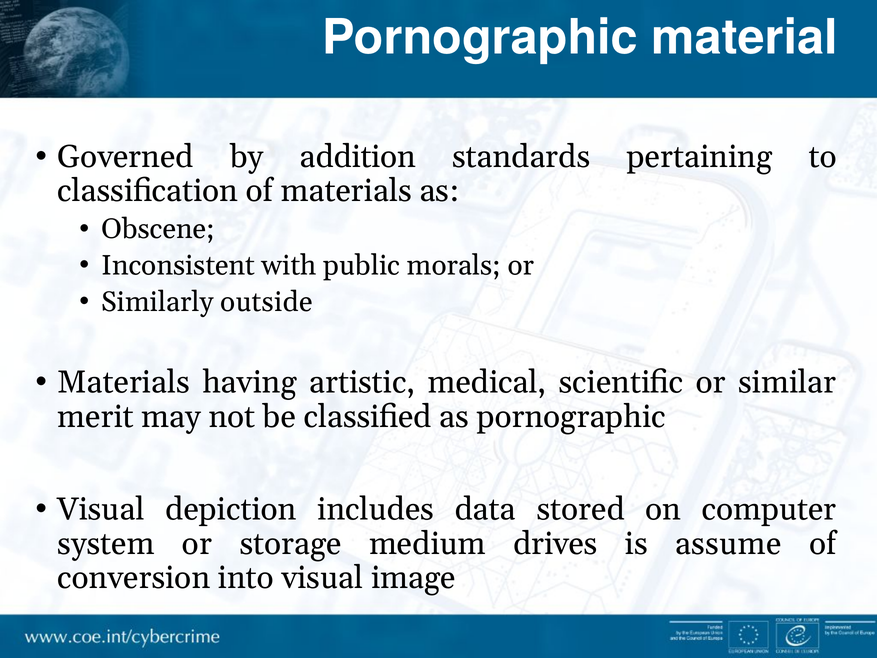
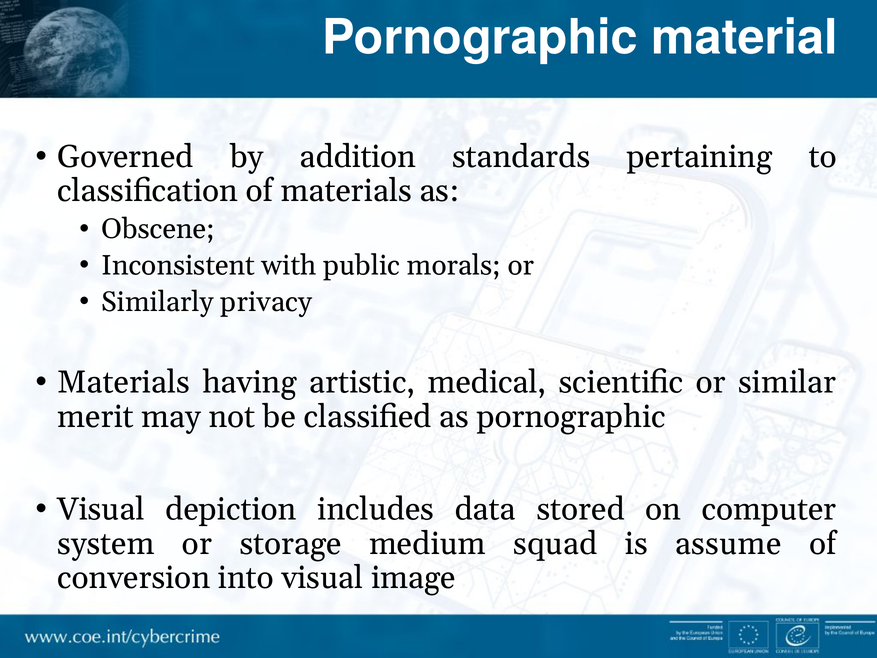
outside: outside -> privacy (266, 302)
drives: drives -> squad (555, 543)
